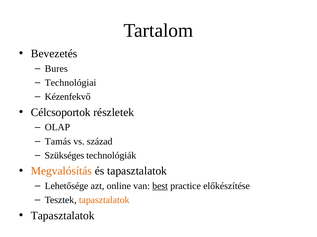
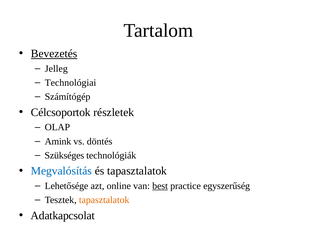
Bevezetés underline: none -> present (54, 54)
Bures: Bures -> Jelleg (56, 69)
Kézenfekvő: Kézenfekvő -> Számítógép (68, 97)
Tamás: Tamás -> Amink (58, 142)
század: század -> döntés (100, 142)
Megvalósítás colour: orange -> blue (61, 171)
előkészítése: előkészítése -> egyszerűség (227, 186)
Tapasztalatok: Tapasztalatok -> Adatkapcsolat (63, 216)
